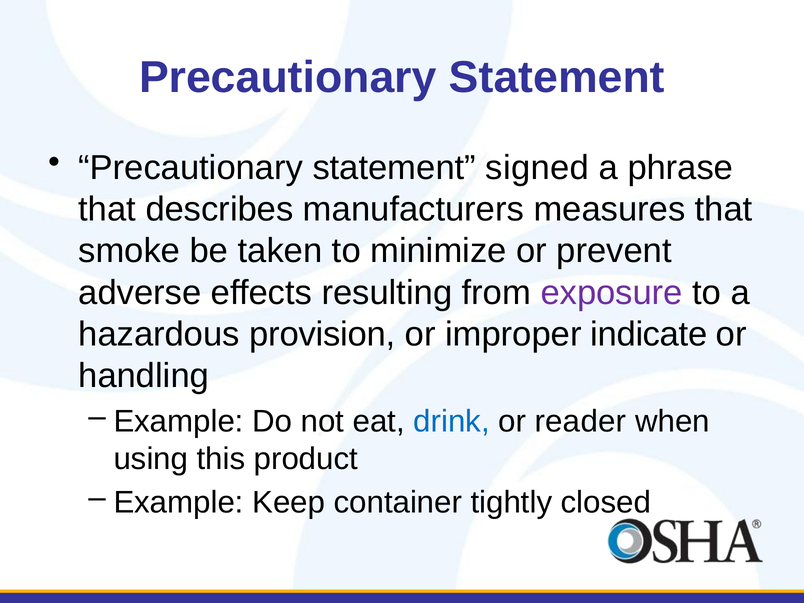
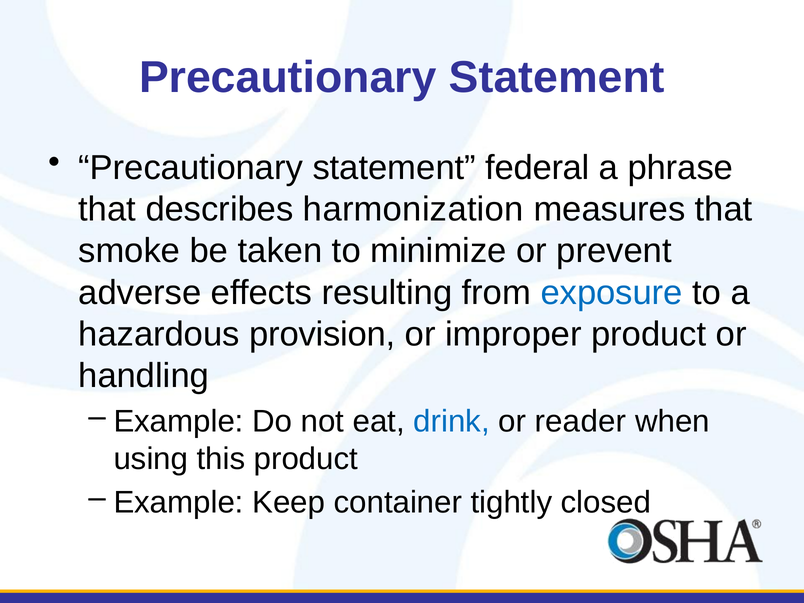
signed: signed -> federal (537, 168)
manufacturers: manufacturers -> harmonization (413, 209)
exposure colour: purple -> blue (612, 293)
improper indicate: indicate -> product (649, 334)
